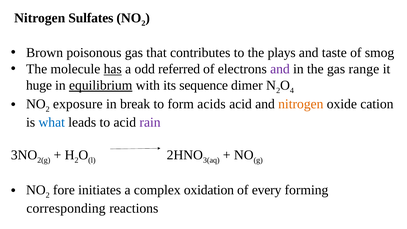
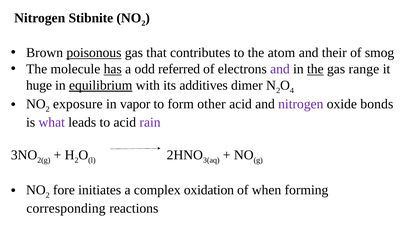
Sulfates: Sulfates -> Stibnite (91, 18)
poisonous underline: none -> present (94, 53)
plays: plays -> atom (282, 53)
taste: taste -> their (334, 53)
the underline: none -> present (315, 69)
sequence: sequence -> additives (204, 85)
break: break -> vapor (135, 104)
acids: acids -> other (211, 104)
nitrogen colour: orange -> purple (301, 104)
cation: cation -> bonds (377, 104)
what colour: blue -> purple (52, 122)
every: every -> when (267, 190)
